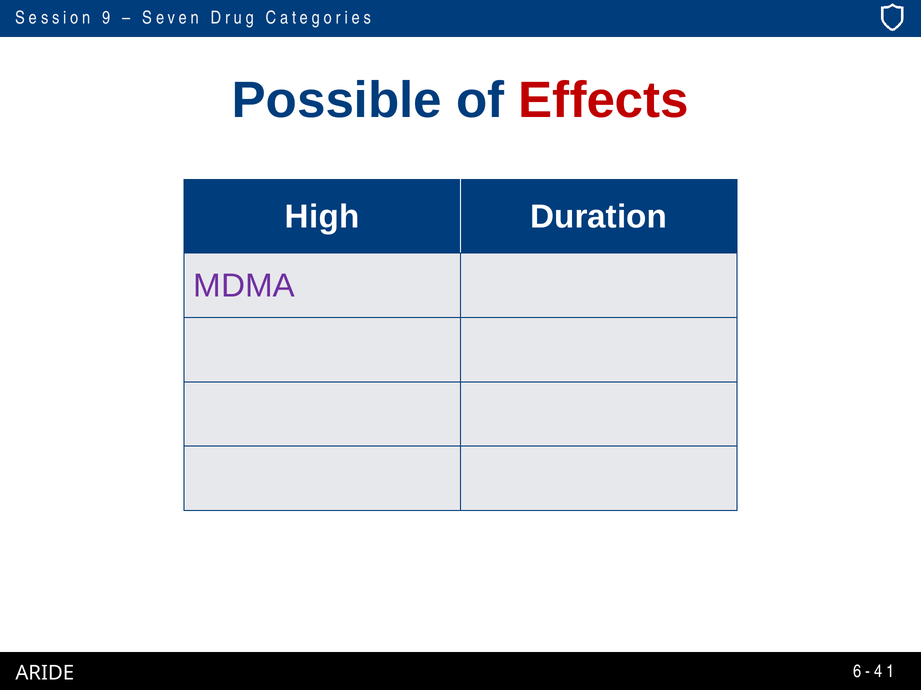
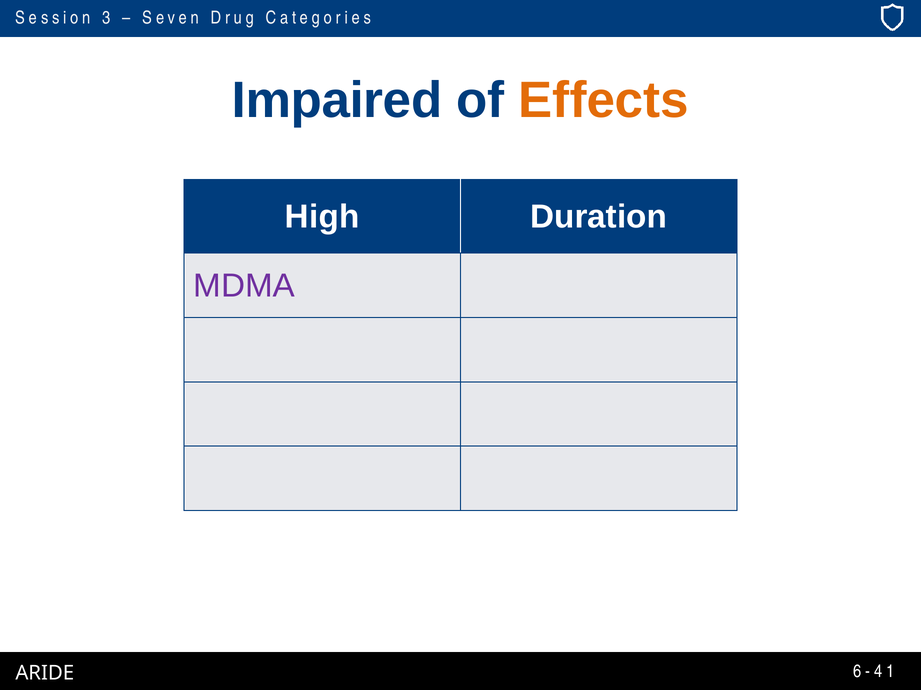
9: 9 -> 3 (106, 18)
Possible: Possible -> Impaired (337, 100)
Effects colour: red -> orange (604, 100)
